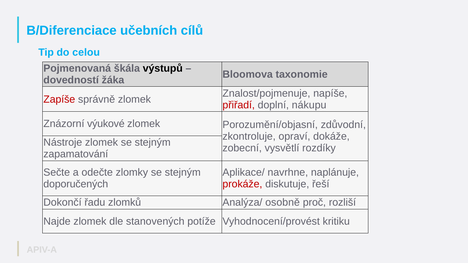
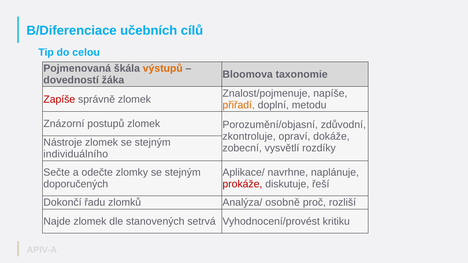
výstupů colour: black -> orange (163, 69)
přiřadí colour: red -> orange (239, 105)
nákupu: nákupu -> metodu (309, 105)
výukové: výukové -> postupů (106, 124)
zapamatování: zapamatování -> individuálního (76, 154)
potíže: potíže -> setrvá (202, 222)
